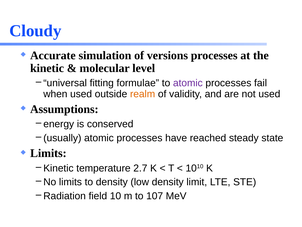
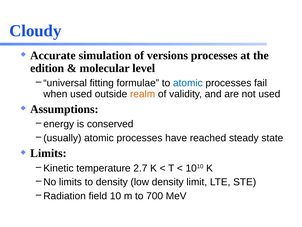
kinetic: kinetic -> edition (47, 68)
atomic colour: purple -> blue (188, 83)
107: 107 -> 700 (155, 196)
